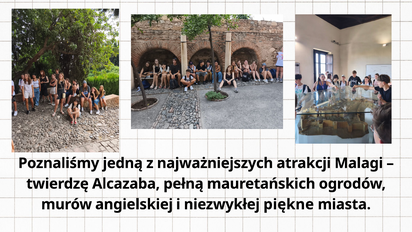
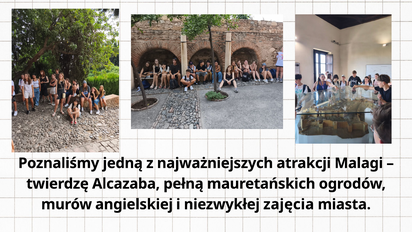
piękne: piękne -> zajęcia (289, 204)
